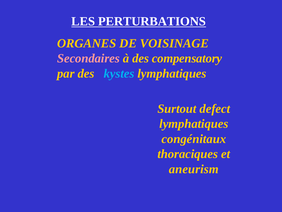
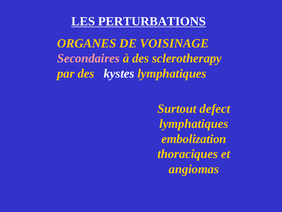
compensatory: compensatory -> sclerotherapy (187, 58)
kystes colour: light blue -> white (119, 73)
congénitaux: congénitaux -> embolization (194, 139)
aneurism: aneurism -> angiomas (194, 169)
